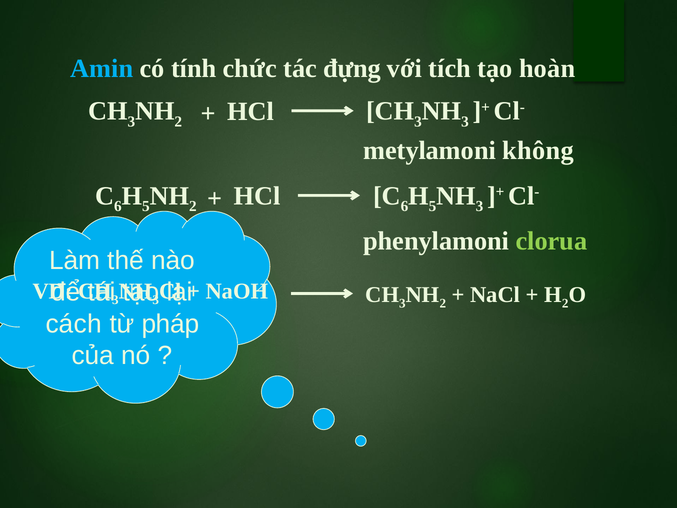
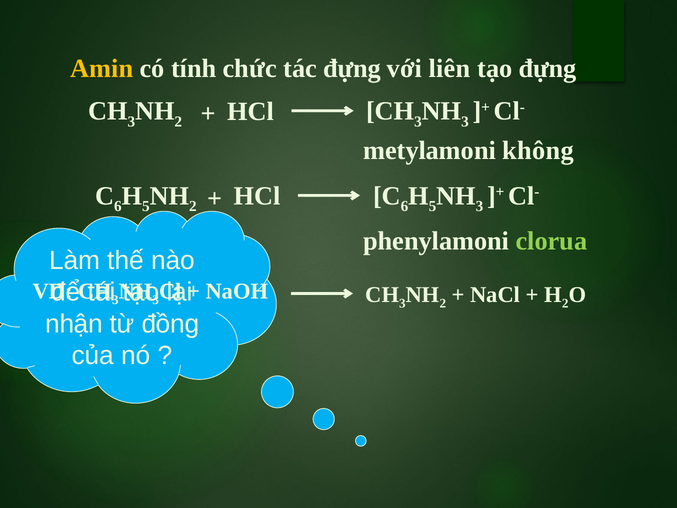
Amin colour: light blue -> yellow (102, 69)
tích: tích -> liên (450, 69)
tạo hoàn: hoàn -> đựng (547, 69)
cách: cách -> nhận (74, 324)
pháp: pháp -> đồng (170, 324)
